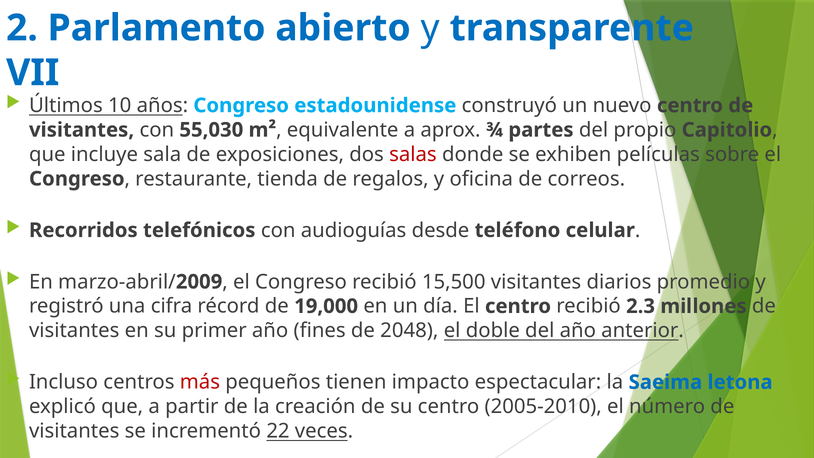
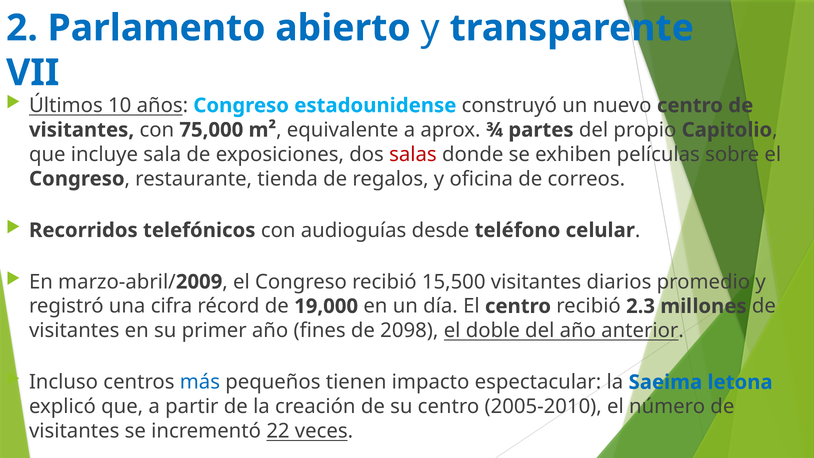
55,030: 55,030 -> 75,000 (211, 130)
2048: 2048 -> 2098 (409, 331)
más colour: red -> blue (200, 382)
